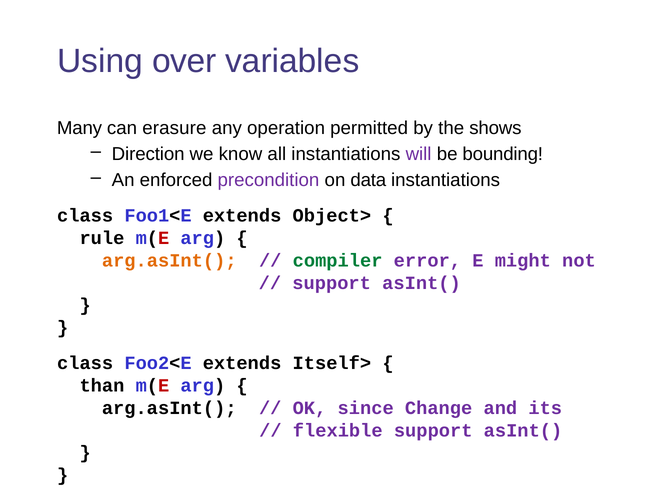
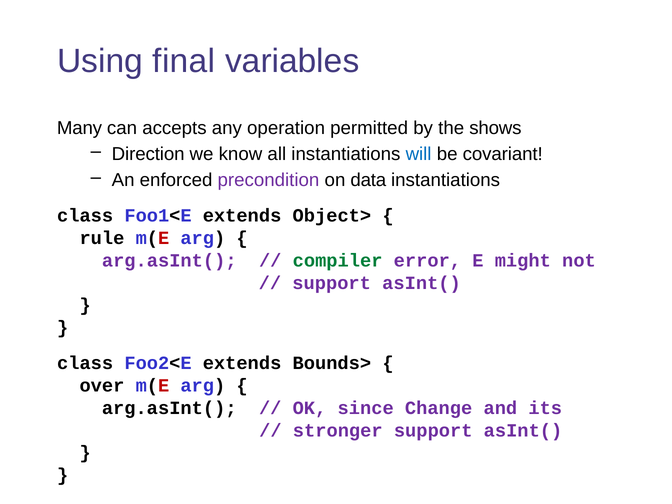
over: over -> final (184, 61)
erasure: erasure -> accepts (174, 128)
will colour: purple -> blue (419, 154)
bounding: bounding -> covariant (503, 154)
arg.asInt( colour: orange -> purple (169, 260)
Itself>: Itself> -> Bounds> (332, 363)
than: than -> over (102, 386)
flexible: flexible -> stronger (338, 430)
